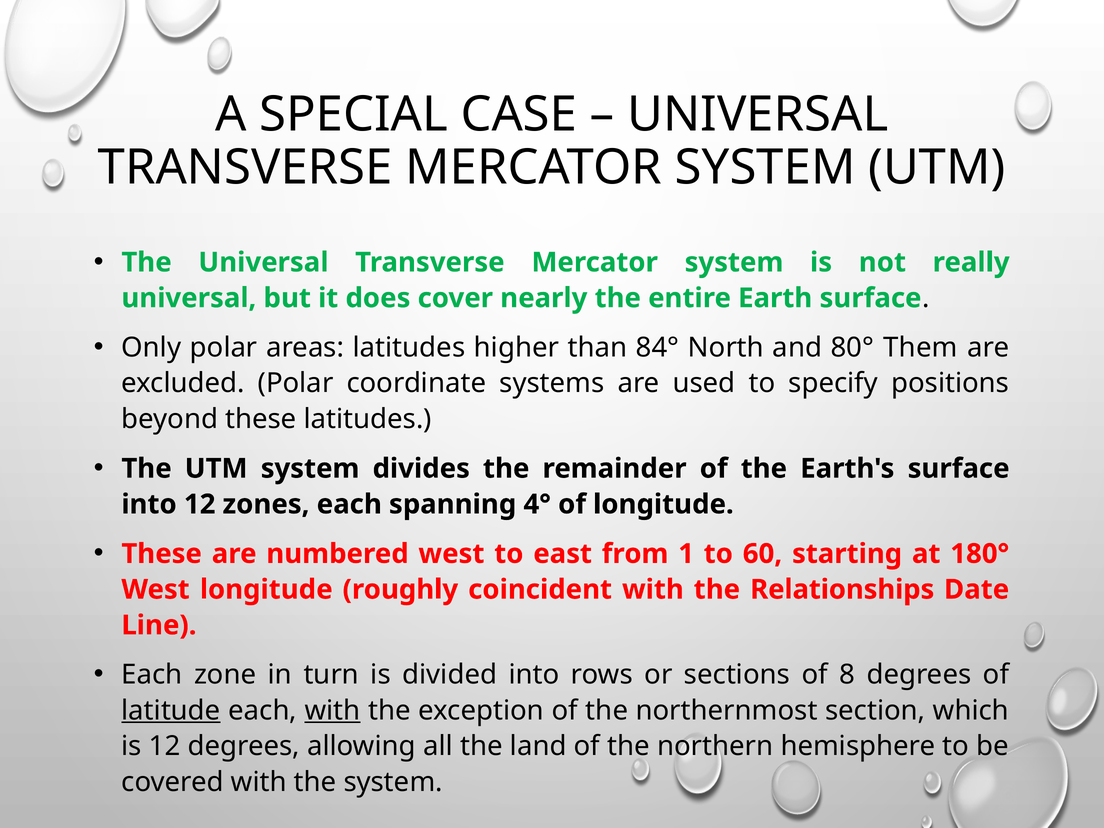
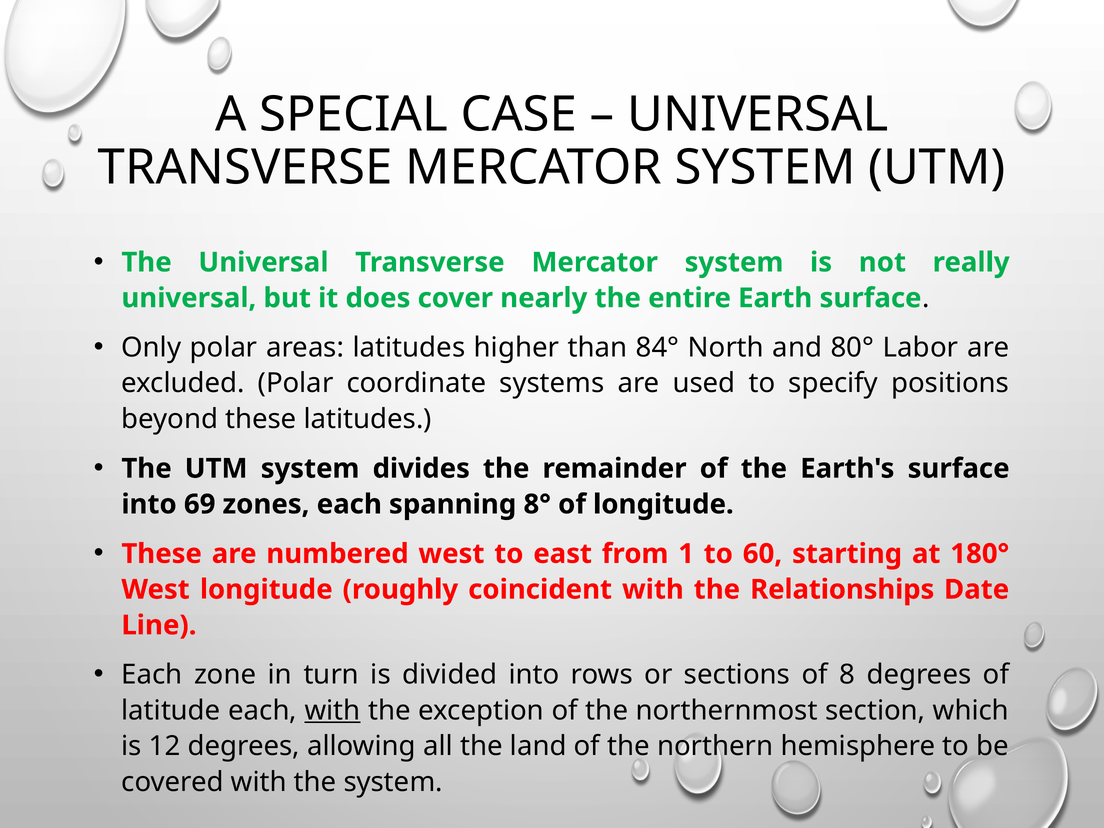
Them: Them -> Labor (921, 348)
into 12: 12 -> 69 (200, 504)
4°: 4° -> 8° (537, 504)
latitude underline: present -> none (171, 710)
